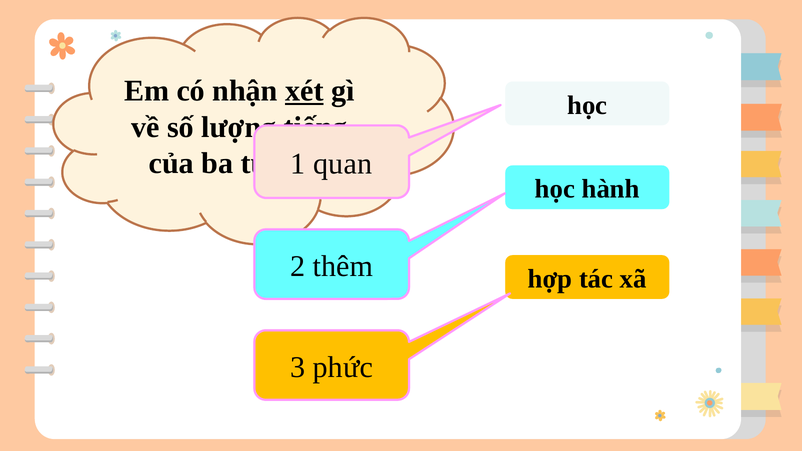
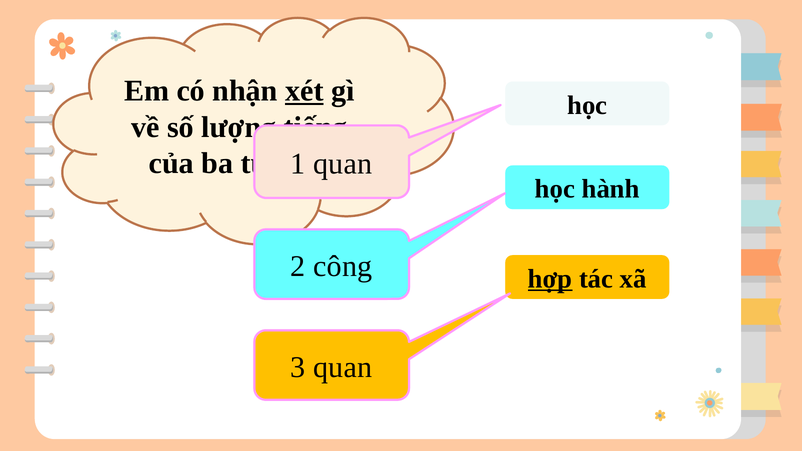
thêm: thêm -> công (343, 266)
hợp underline: none -> present (550, 279)
3 phức: phức -> quan (343, 367)
